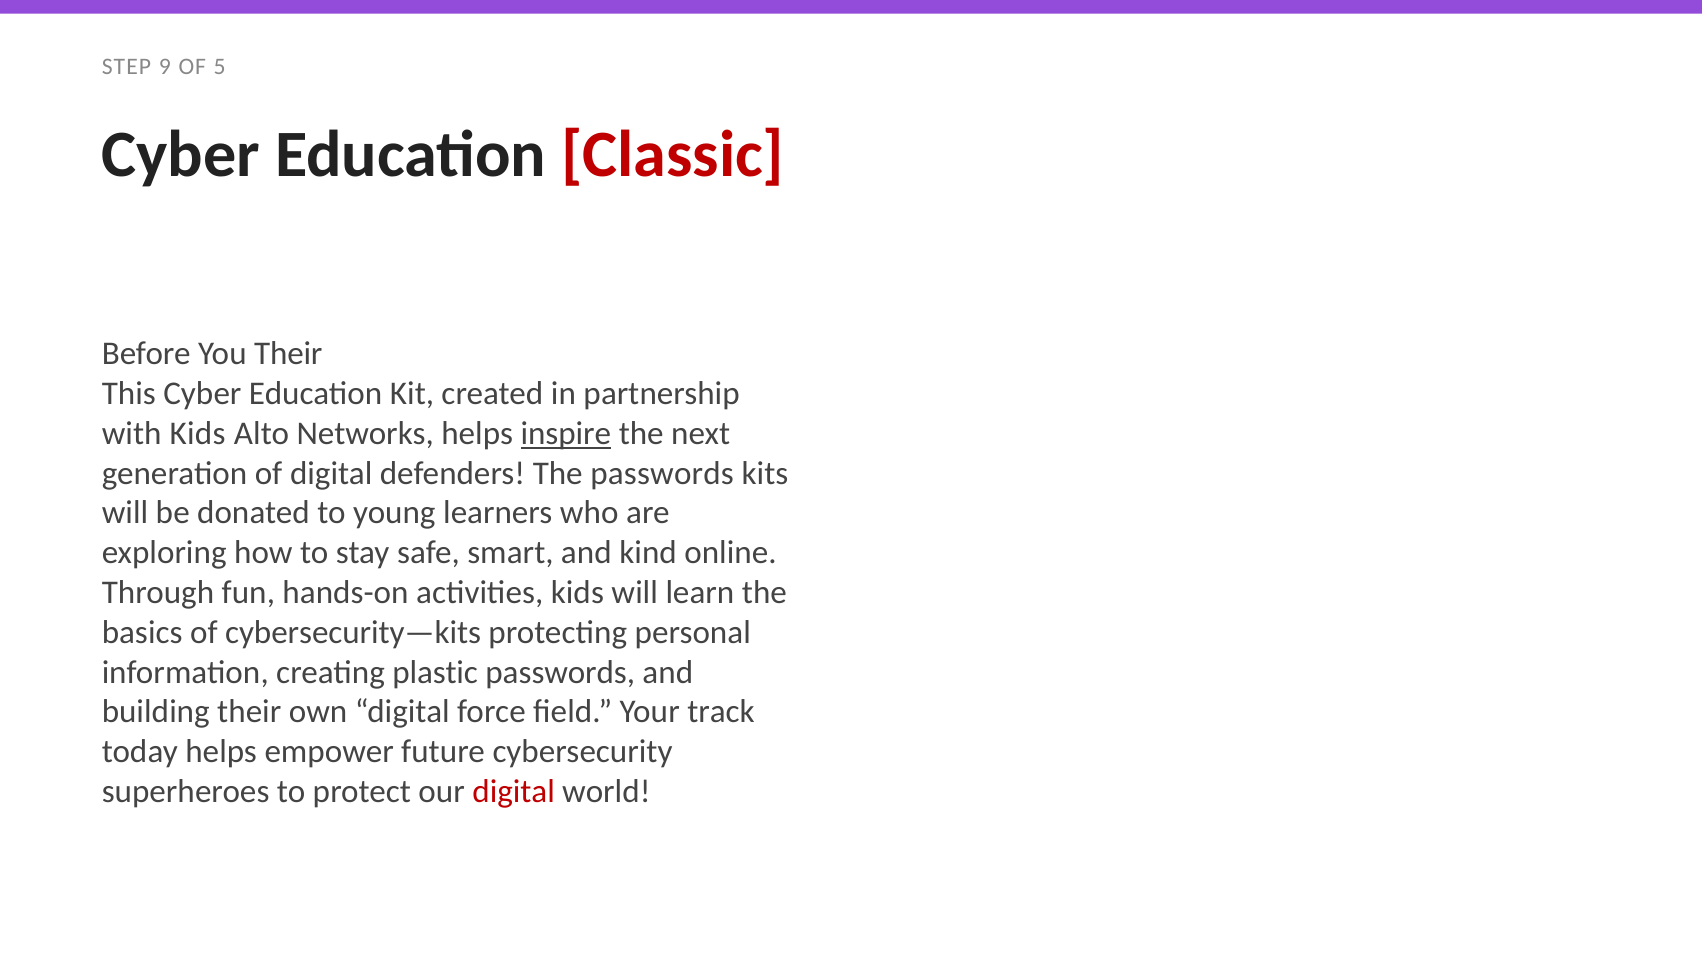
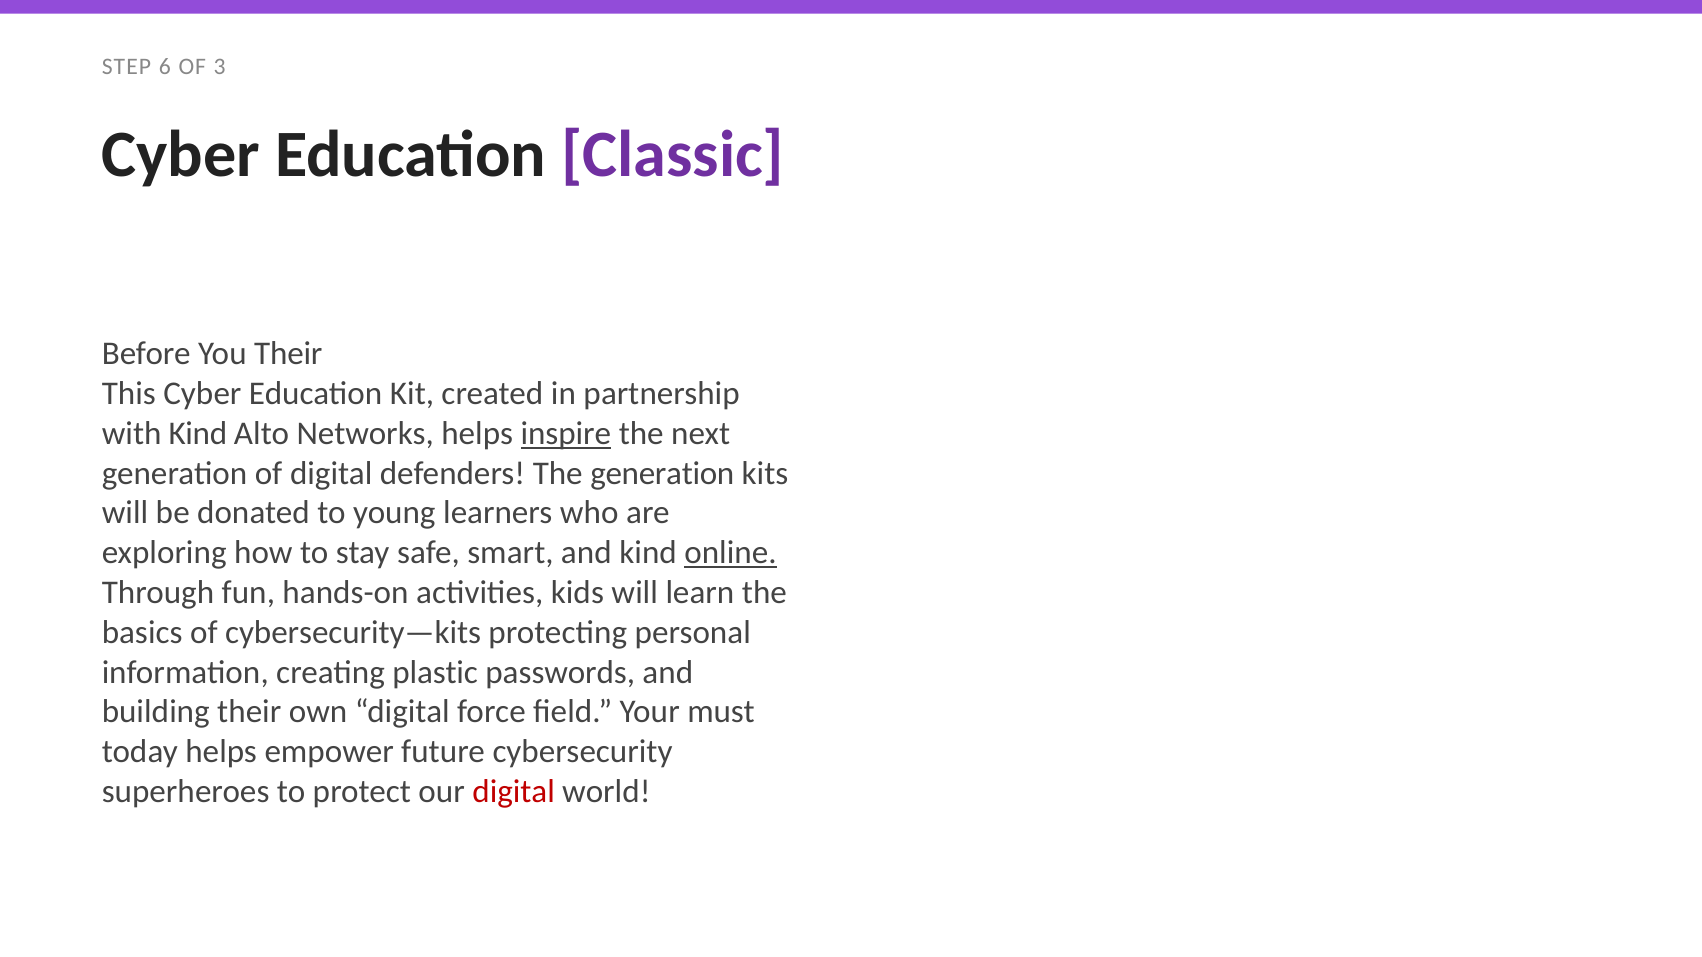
9: 9 -> 6 (165, 67)
5: 5 -> 3 (220, 67)
Classic colour: red -> purple (673, 155)
with Kids: Kids -> Kind (198, 434)
The passwords: passwords -> generation (662, 473)
online underline: none -> present (730, 553)
track: track -> must (721, 712)
